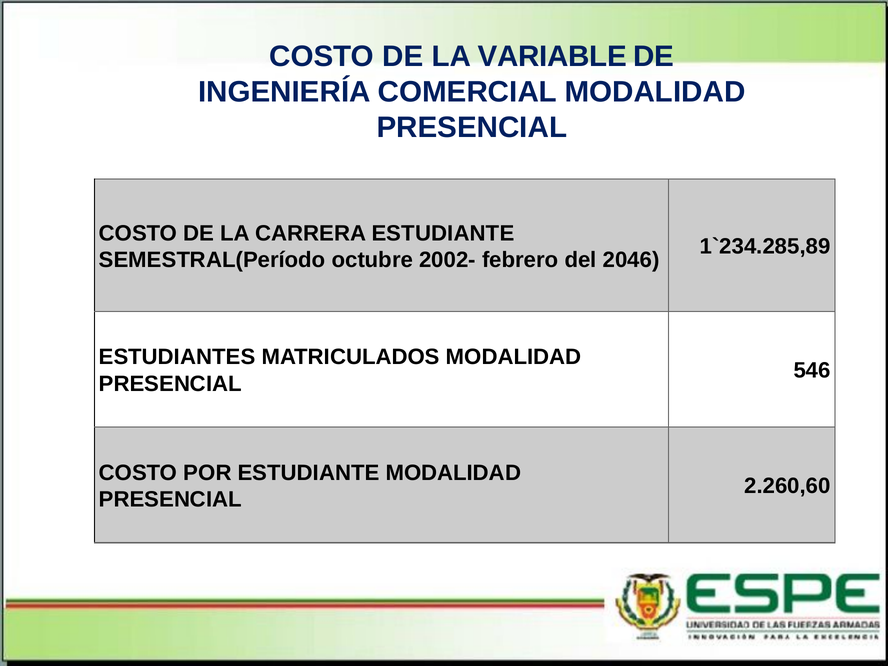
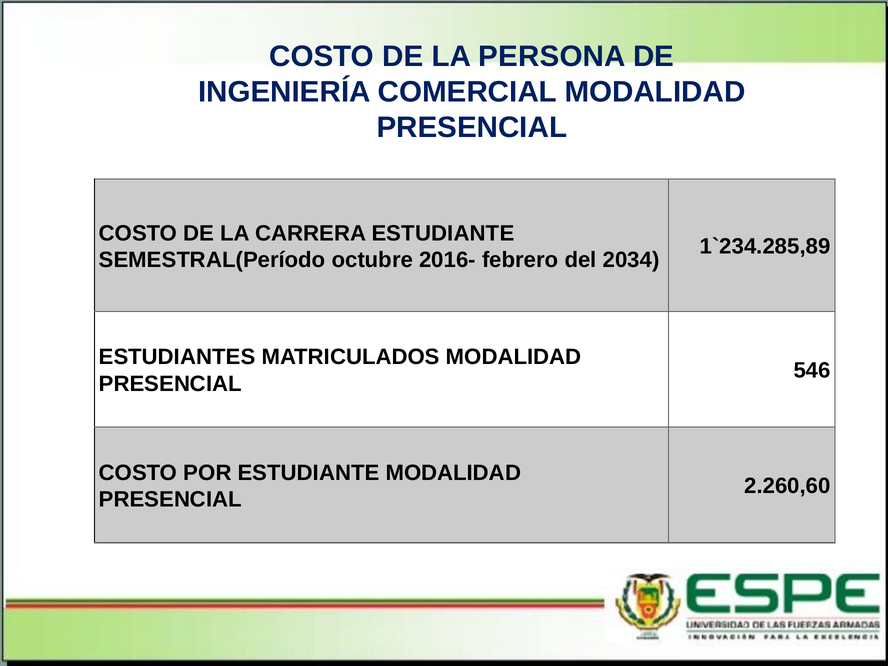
VARIABLE: VARIABLE -> PERSONA (552, 56)
2002-: 2002- -> 2016- (447, 260)
2046: 2046 -> 2034 (631, 260)
